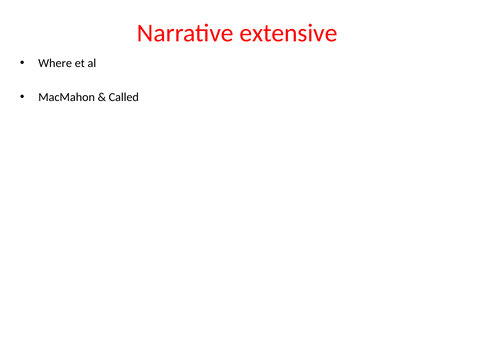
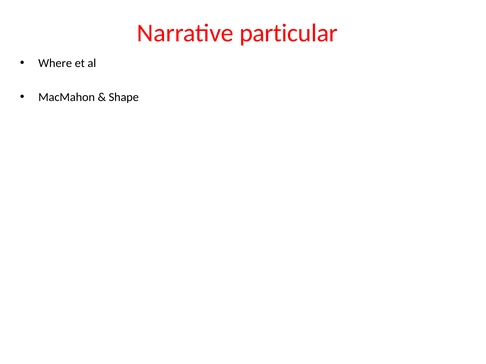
extensive: extensive -> particular (289, 33)
Called: Called -> Shape (124, 97)
